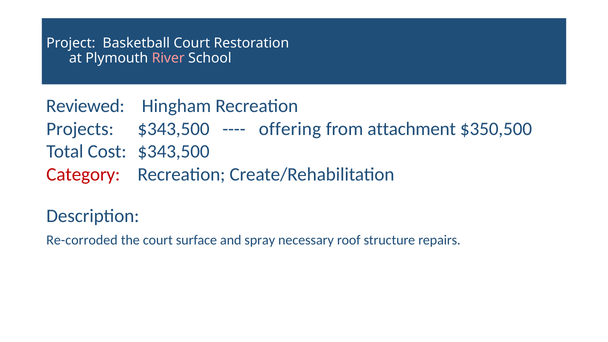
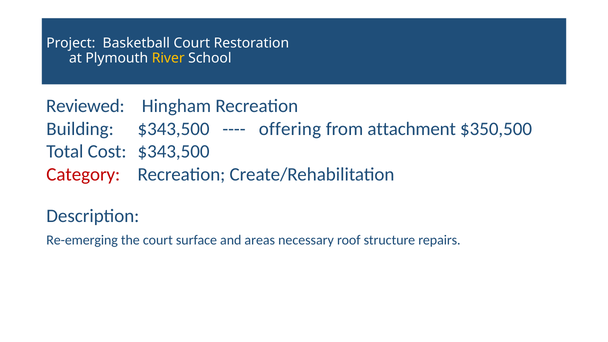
River colour: pink -> yellow (168, 58)
Projects: Projects -> Building (80, 129)
Re-corroded: Re-corroded -> Re-emerging (82, 240)
spray: spray -> areas (260, 240)
